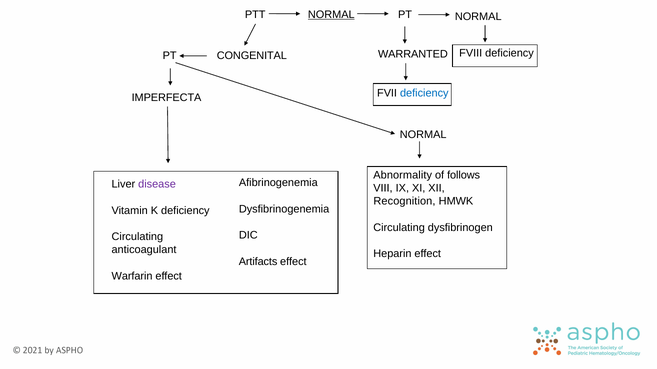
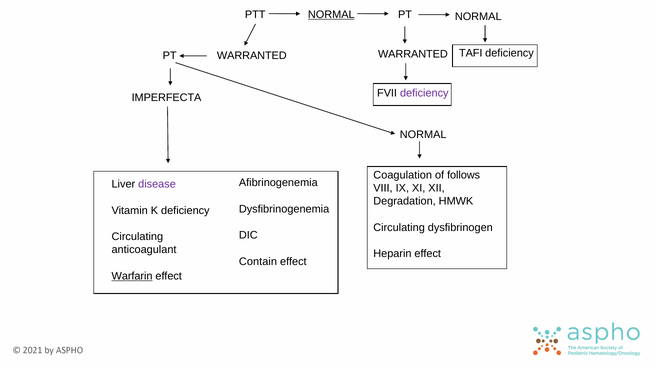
FVIII: FVIII -> TAFI (471, 53)
CONGENITAL: CONGENITAL -> WARRANTED (252, 55)
deficiency colour: blue -> purple (424, 93)
Abnormality: Abnormality -> Coagulation (403, 175)
Recognition: Recognition -> Degradation (405, 202)
Artifacts: Artifacts -> Contain (258, 262)
Warfarin underline: none -> present (132, 276)
